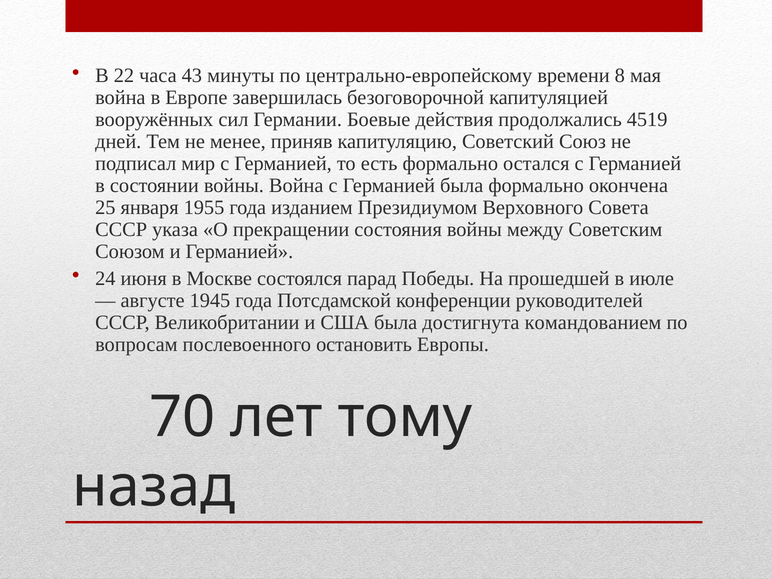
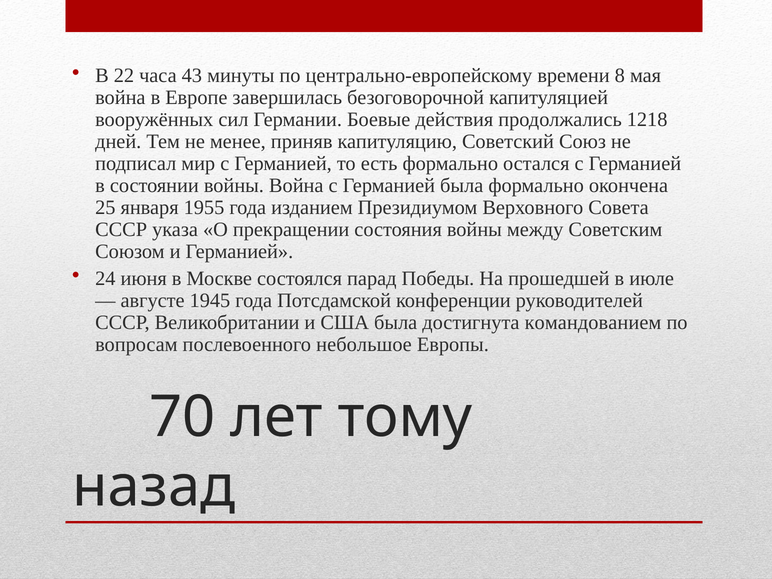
4519: 4519 -> 1218 (647, 120)
остановить: остановить -> небольшое (364, 344)
